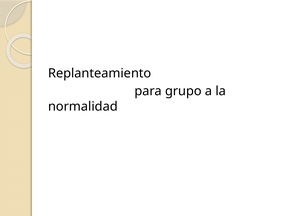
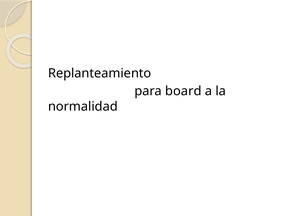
grupo: grupo -> board (183, 91)
